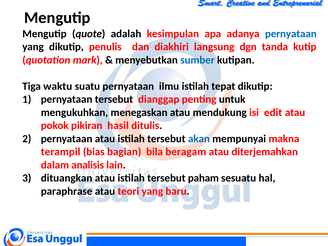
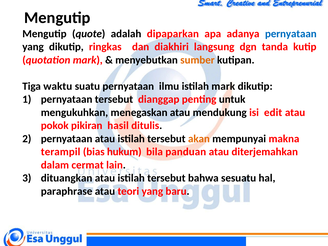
kesimpulan: kesimpulan -> dipaparkan (173, 34)
penulis: penulis -> ringkas (105, 47)
sumber colour: blue -> orange (197, 60)
istilah tepat: tepat -> mark (223, 86)
akan colour: blue -> orange (199, 139)
bagian: bagian -> hukum (124, 152)
beragam: beragam -> panduan (186, 152)
analisis: analisis -> cermat (88, 165)
paham: paham -> bahwa (203, 178)
